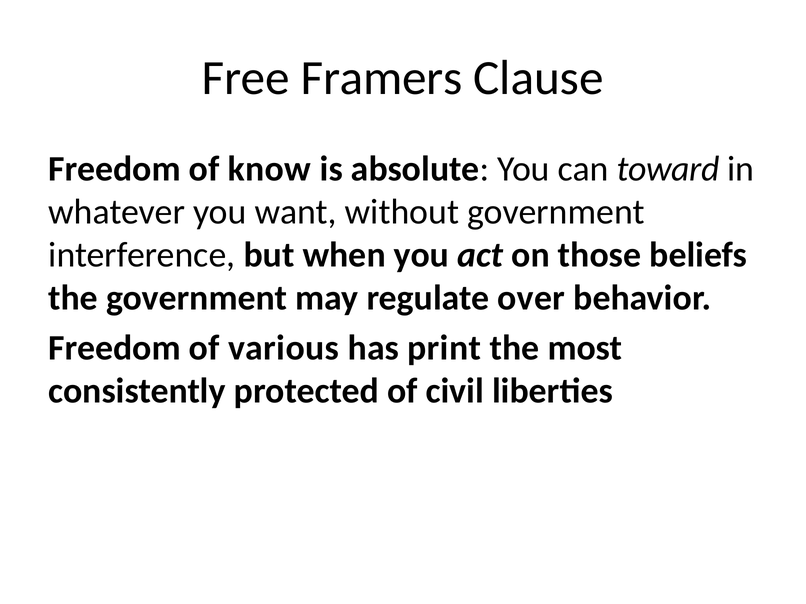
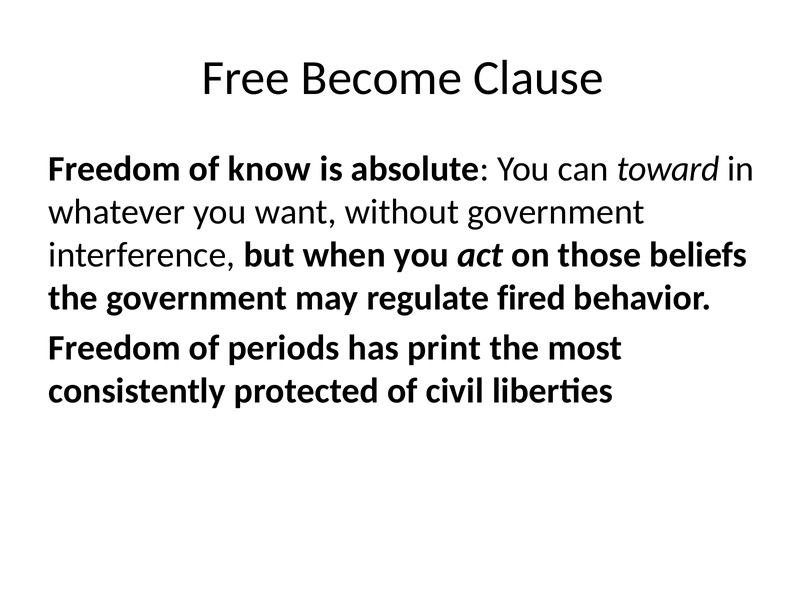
Framers: Framers -> Become (382, 78)
over: over -> fired (532, 298)
various: various -> periods (284, 348)
